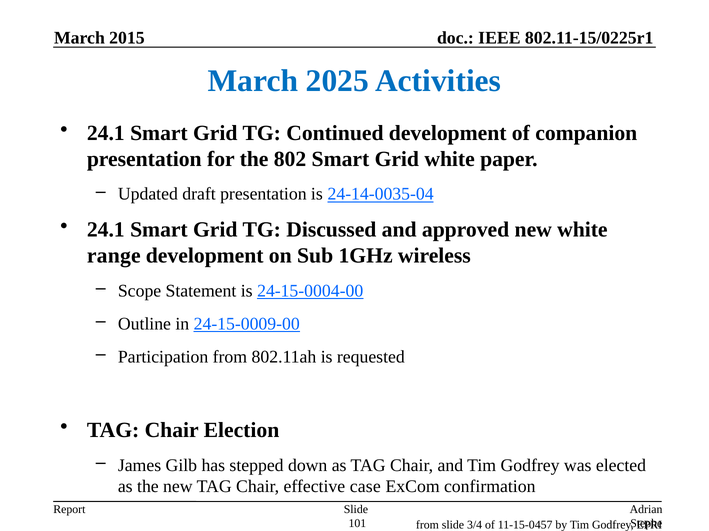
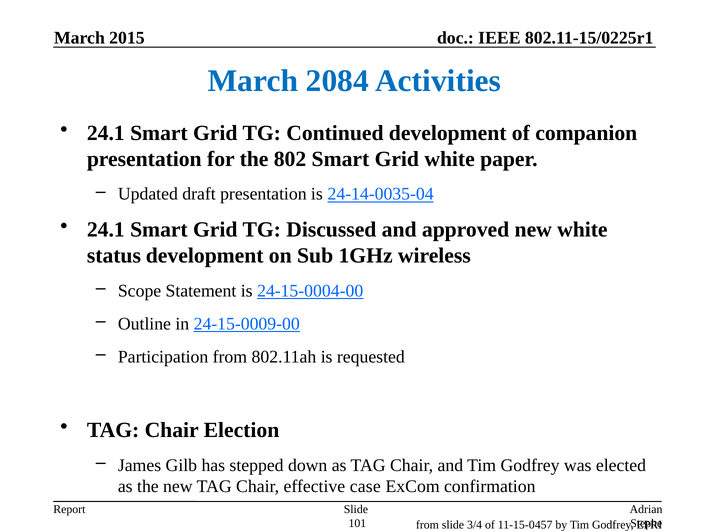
2025: 2025 -> 2084 (337, 81)
range: range -> status (114, 256)
